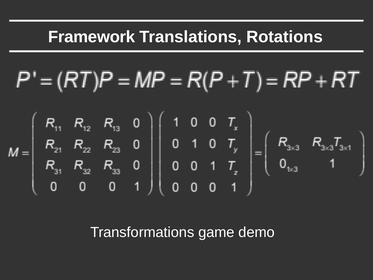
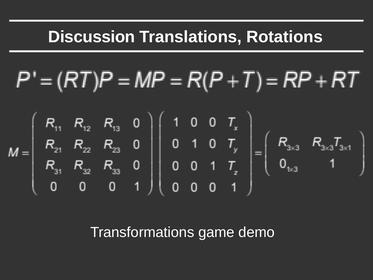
Framework: Framework -> Discussion (92, 37)
